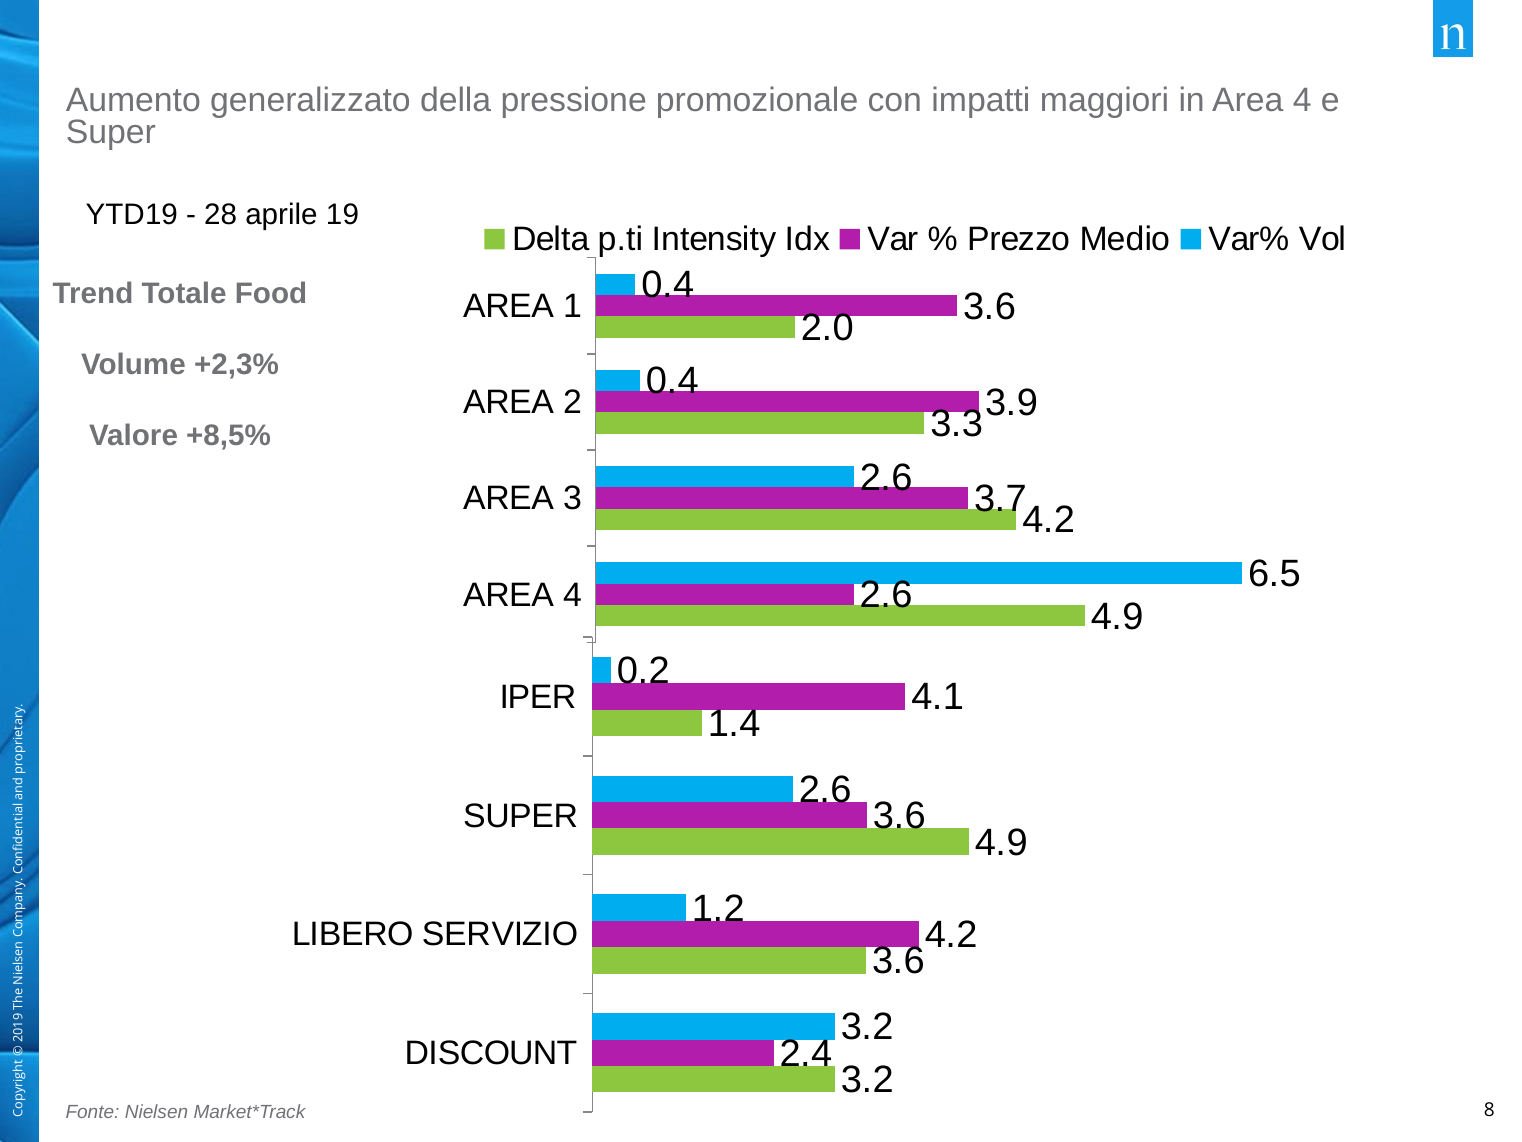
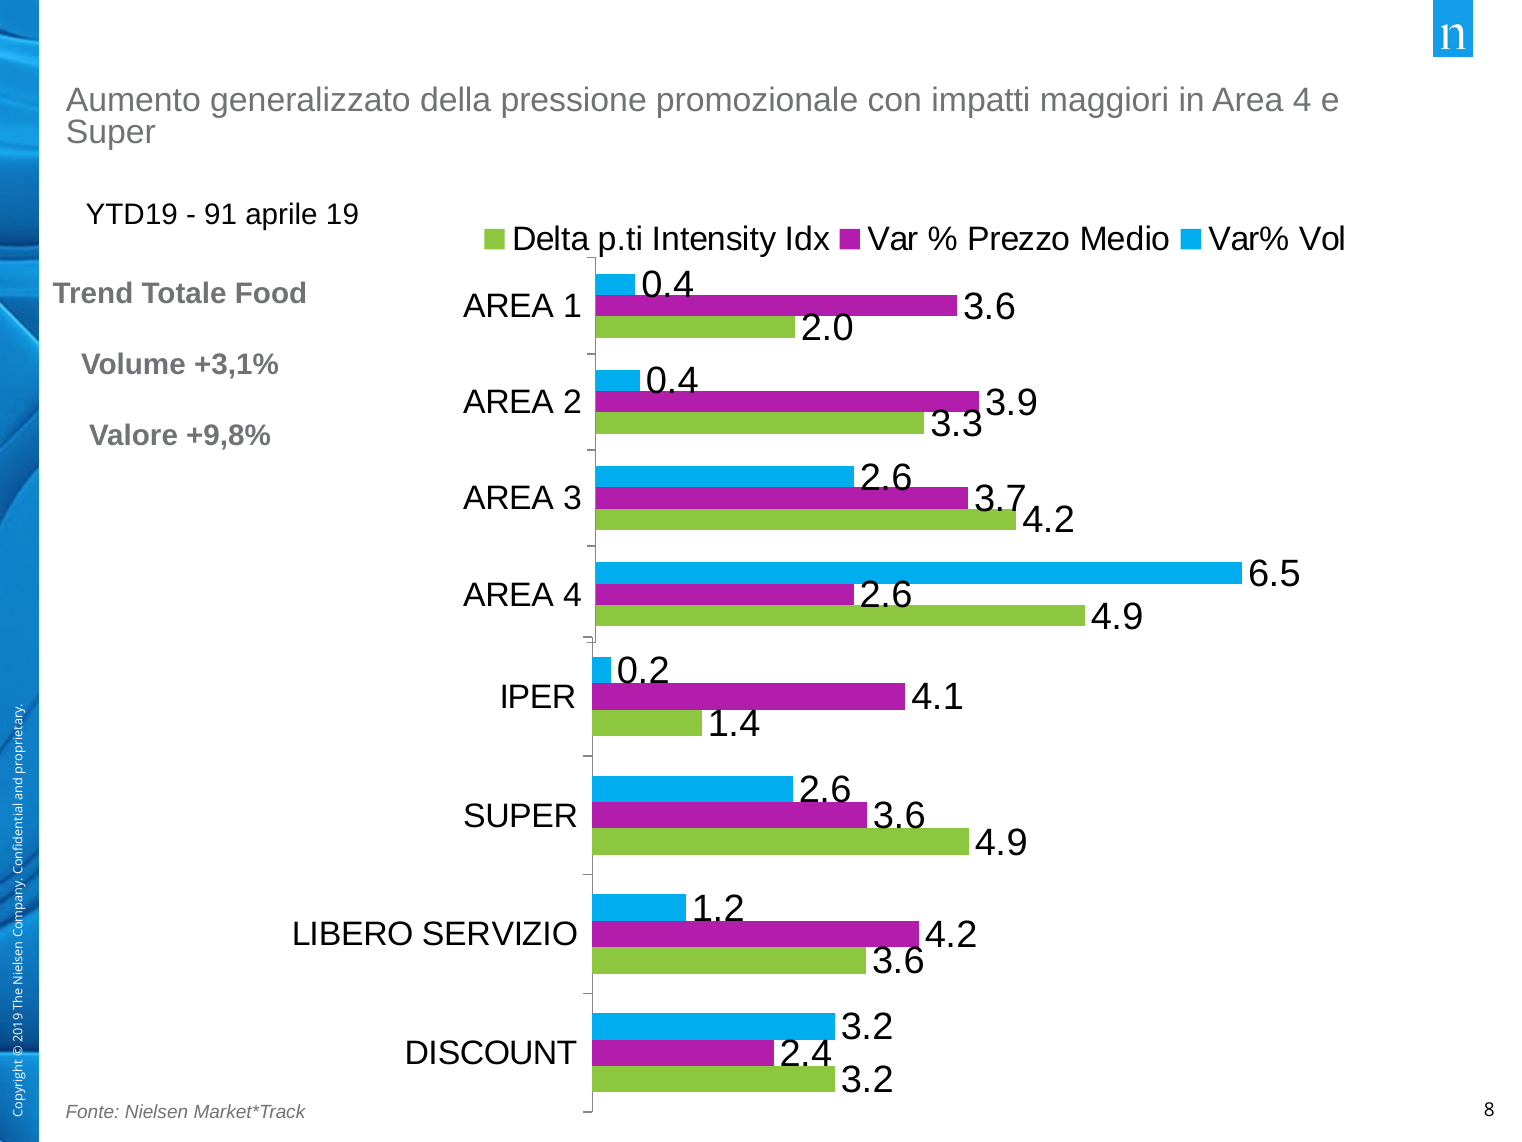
28: 28 -> 91 (221, 215)
+2,3%: +2,3% -> +3,1% (237, 365)
+8,5%: +8,5% -> +9,8% (229, 436)
